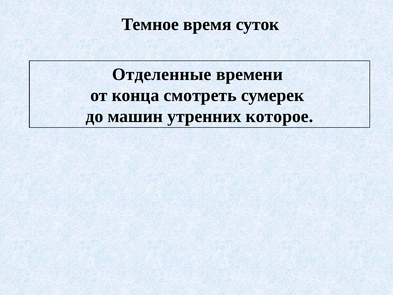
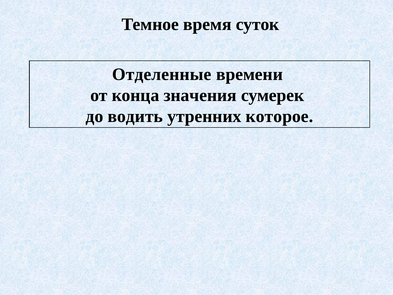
смотреть: смотреть -> значения (200, 95)
машин: машин -> водить (135, 116)
